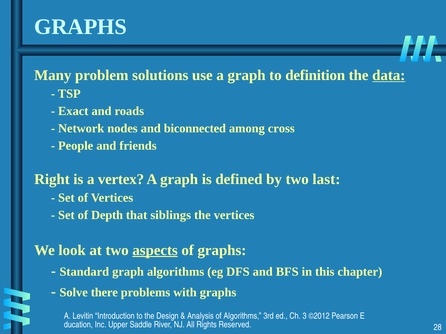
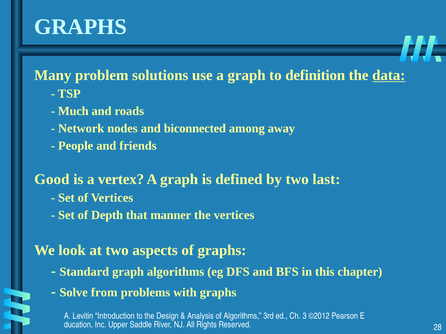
Exact: Exact -> Much (73, 111)
cross: cross -> away (281, 129)
Right: Right -> Good (52, 179)
siblings: siblings -> manner (171, 215)
aspects underline: present -> none (155, 251)
there: there -> from (104, 293)
